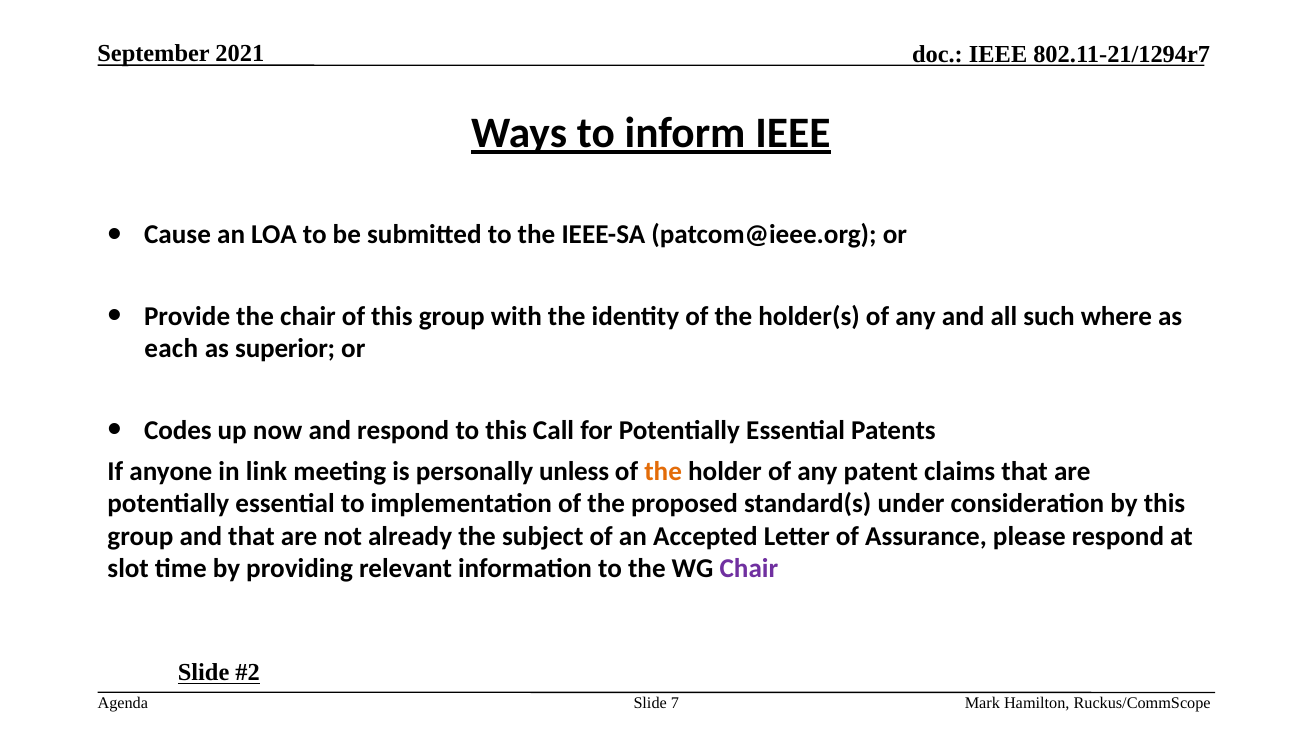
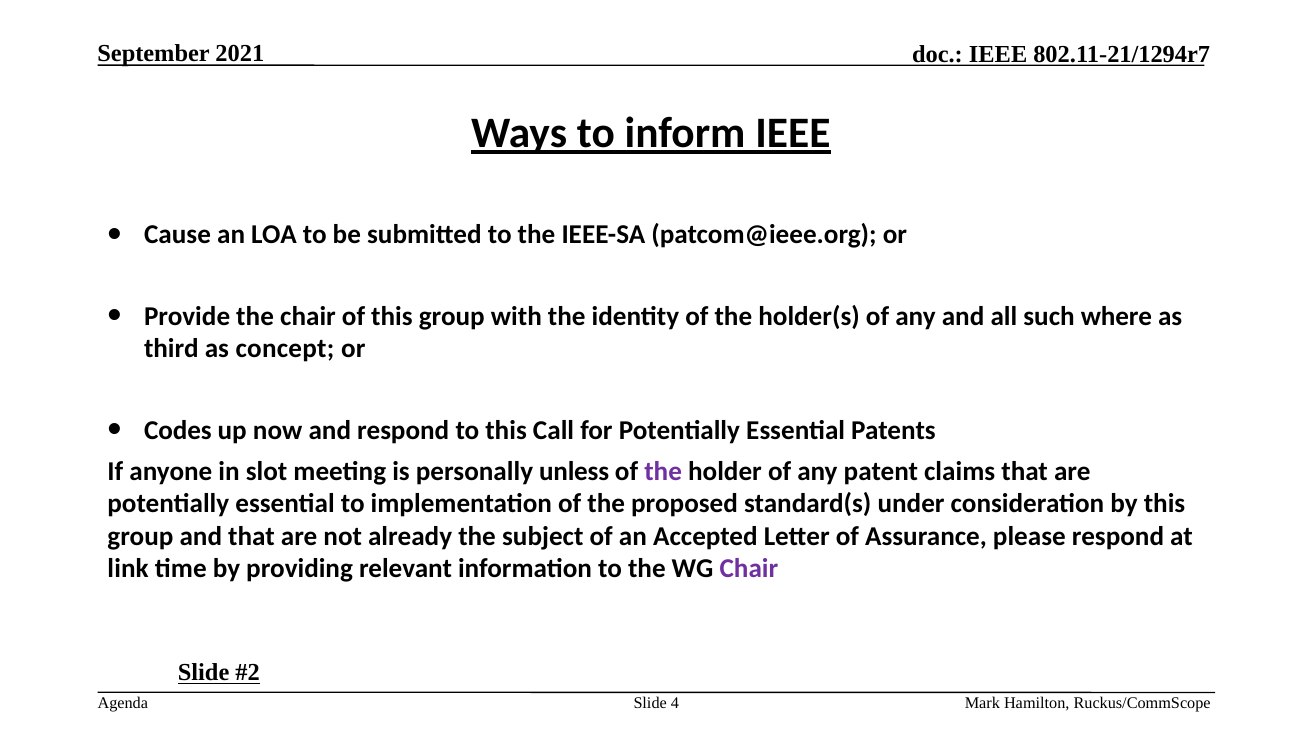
each: each -> third (171, 349)
superior: superior -> concept (285, 349)
link: link -> slot (267, 471)
the colour: orange -> purple (663, 471)
slot: slot -> link (128, 568)
7: 7 -> 4 (675, 702)
